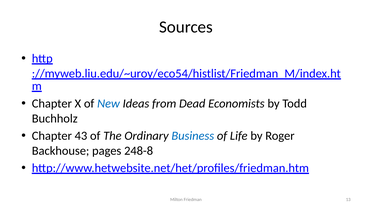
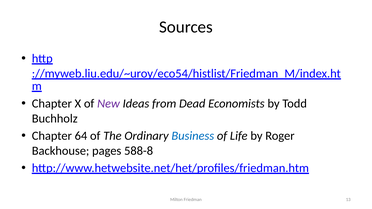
New colour: blue -> purple (109, 104)
43: 43 -> 64 (81, 136)
248-8: 248-8 -> 588-8 (139, 151)
